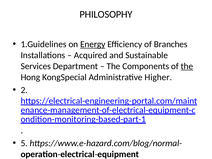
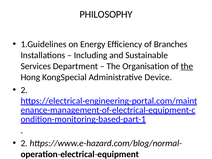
Energy underline: present -> none (93, 44)
Acquired: Acquired -> Including (91, 55)
Components: Components -> Organisation (146, 66)
Higher: Higher -> Device (158, 77)
5: 5 -> 2 (24, 143)
